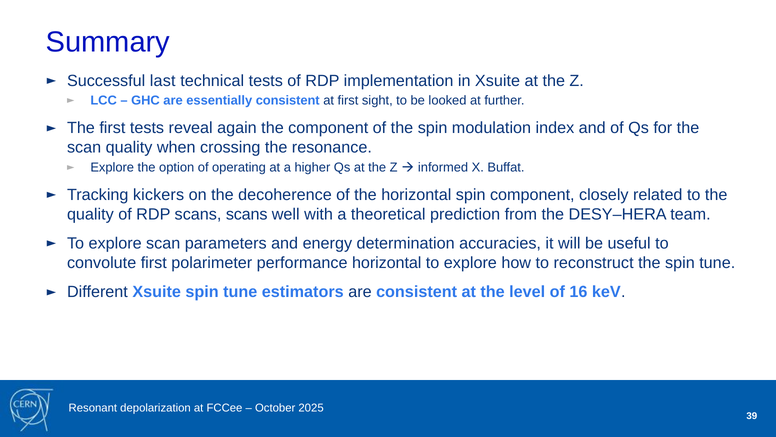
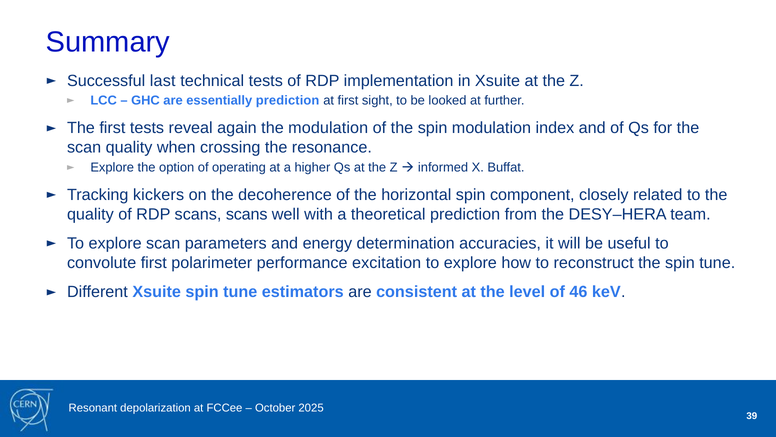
essentially consistent: consistent -> prediction (288, 101)
the component: component -> modulation (328, 128)
performance horizontal: horizontal -> excitation (387, 263)
16: 16 -> 46 (578, 292)
